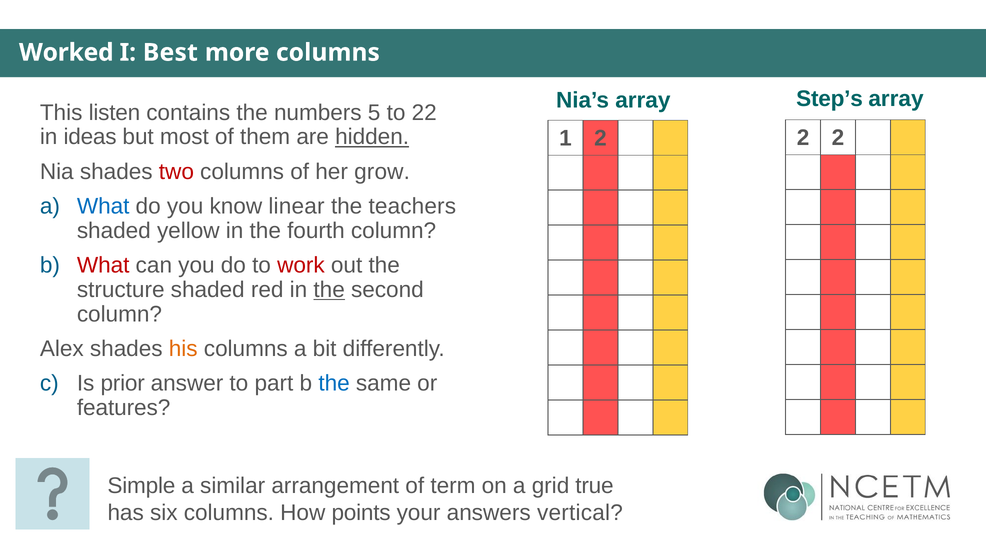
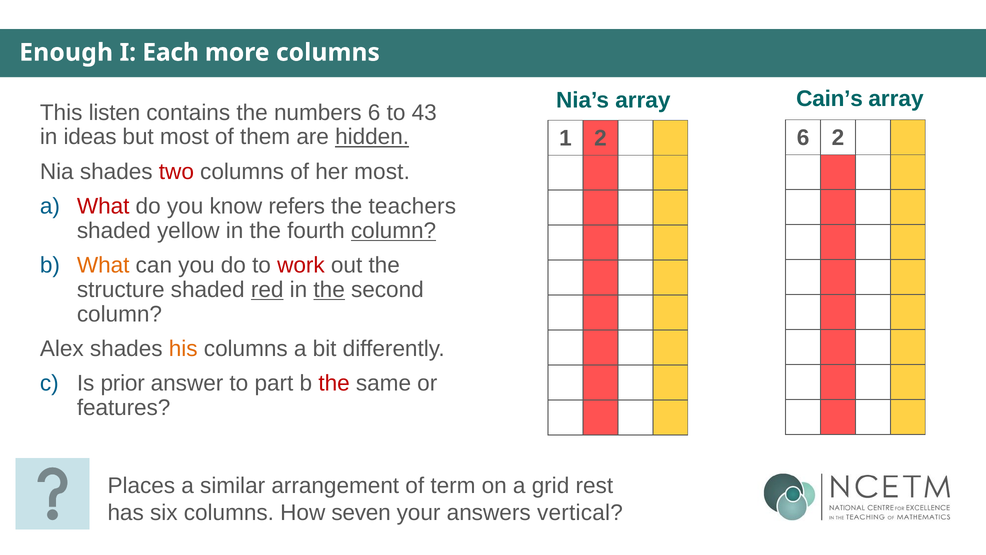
Worked: Worked -> Enough (66, 53)
Best: Best -> Each (171, 53)
Step’s: Step’s -> Cain’s (830, 99)
numbers 5: 5 -> 6 (374, 113)
22: 22 -> 43 (424, 113)
1 2 2: 2 -> 6 (803, 138)
her grow: grow -> most (382, 172)
What colour: blue -> red (103, 206)
linear: linear -> refers (297, 206)
column underline: none -> present (394, 231)
What colour: red -> orange (103, 265)
red underline: none -> present (267, 290)
the colour: blue -> red (334, 383)
Simple: Simple -> Places (141, 485)
true: true -> rest (594, 485)
points: points -> seven (361, 513)
